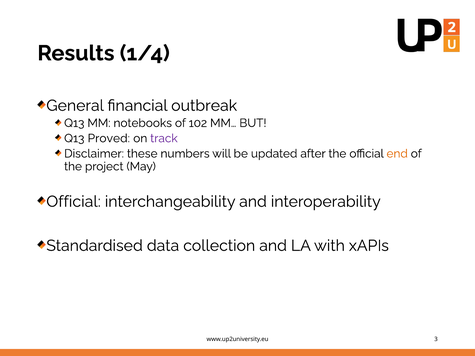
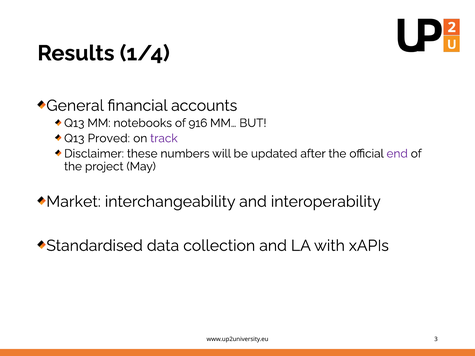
outbreak: outbreak -> accounts (204, 106)
102: 102 -> 916 (198, 123)
end colour: orange -> purple (397, 154)
Official: Official -> Market (74, 202)
